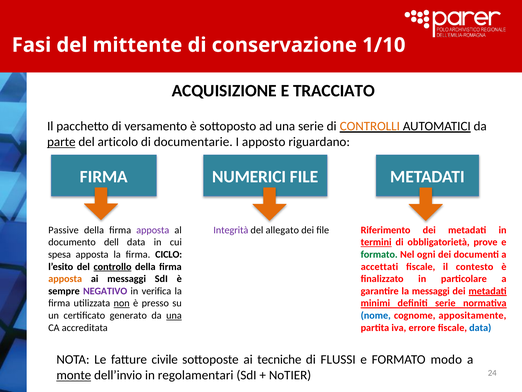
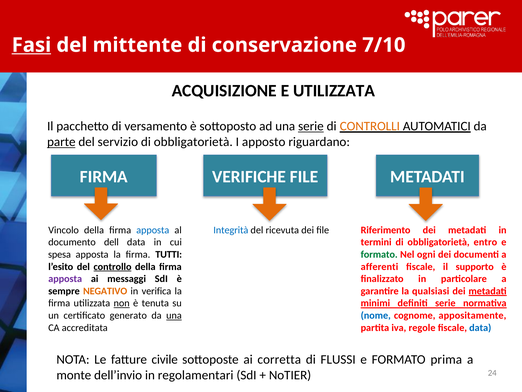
Fasi underline: none -> present (31, 45)
1/10: 1/10 -> 7/10 (384, 45)
E TRACCIATO: TRACCIATO -> UTILIZZATA (334, 91)
serie underline: none -> present (311, 126)
articolo: articolo -> servizio (118, 142)
documentarie: documentarie -> obbligatorietà (193, 142)
NUMERICI: NUMERICI -> VERIFICHE (249, 176)
Passive: Passive -> Vincolo (64, 230)
apposta colour: purple -> blue (153, 230)
Integrità colour: purple -> blue (231, 230)
allegato: allegato -> ricevuta (282, 230)
termini underline: present -> none (376, 242)
prove: prove -> entro (485, 242)
CICLO: CICLO -> TUTTI (169, 254)
accettati: accettati -> afferenti (379, 266)
contesto: contesto -> supporto (475, 266)
apposta colour: orange -> purple (65, 279)
NEGATIVO colour: purple -> orange (105, 291)
la messaggi: messaggi -> qualsiasi (431, 291)
presso: presso -> tenuta (155, 303)
errore: errore -> regole (422, 327)
tecniche: tecniche -> corretta (279, 359)
modo: modo -> prima (446, 359)
monte underline: present -> none (74, 375)
